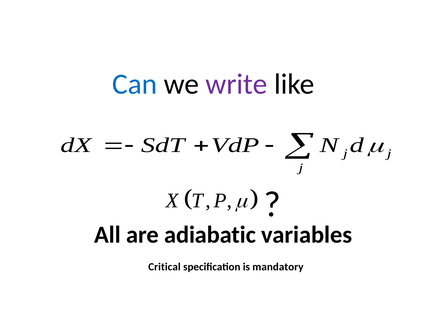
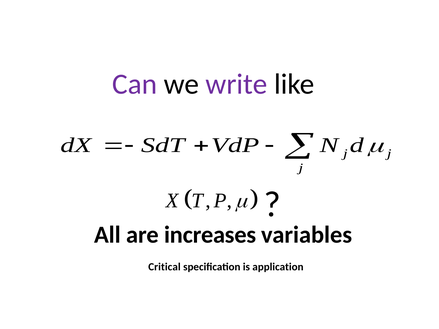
Can colour: blue -> purple (135, 84)
adiabatic: adiabatic -> increases (210, 235)
mandatory: mandatory -> application (278, 267)
